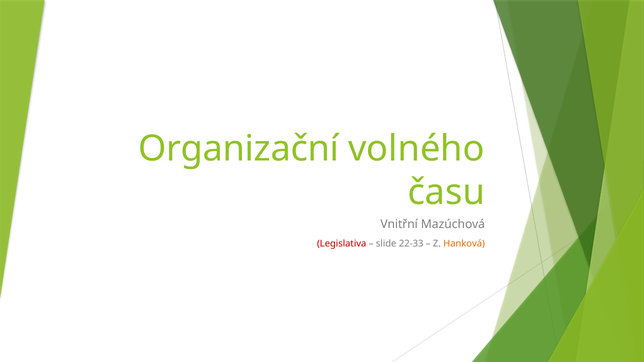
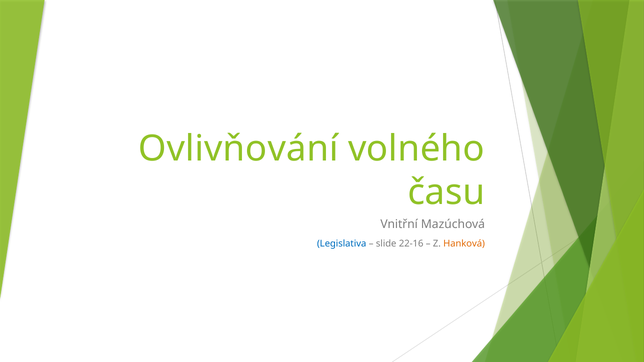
Organizační: Organizační -> Ovlivňování (238, 149)
Legislativa colour: red -> blue (342, 244)
22-33: 22-33 -> 22-16 (411, 244)
